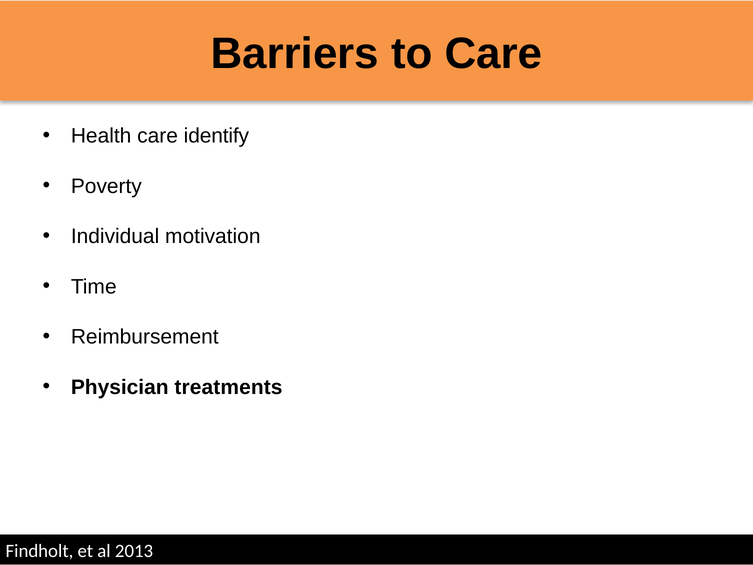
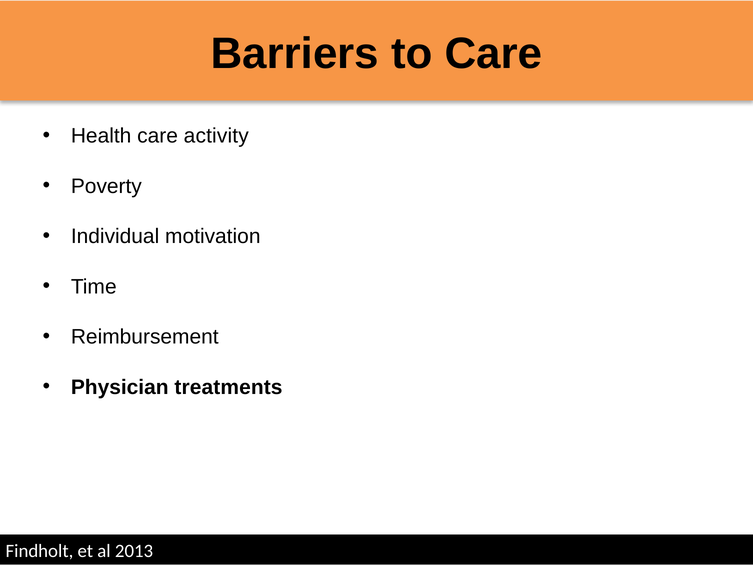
identify: identify -> activity (216, 136)
